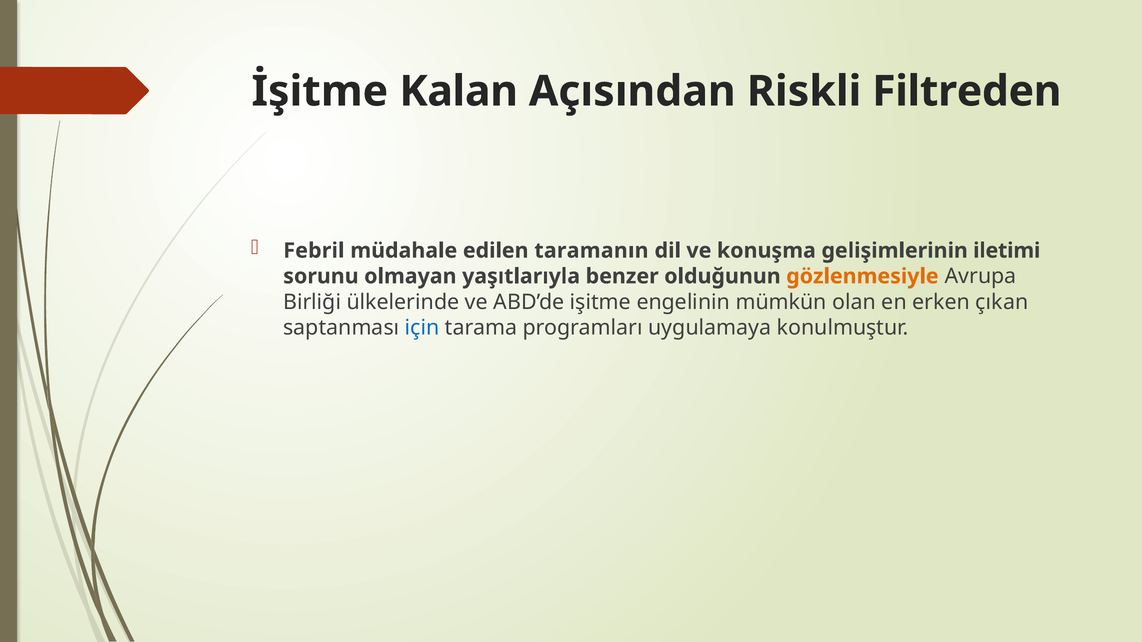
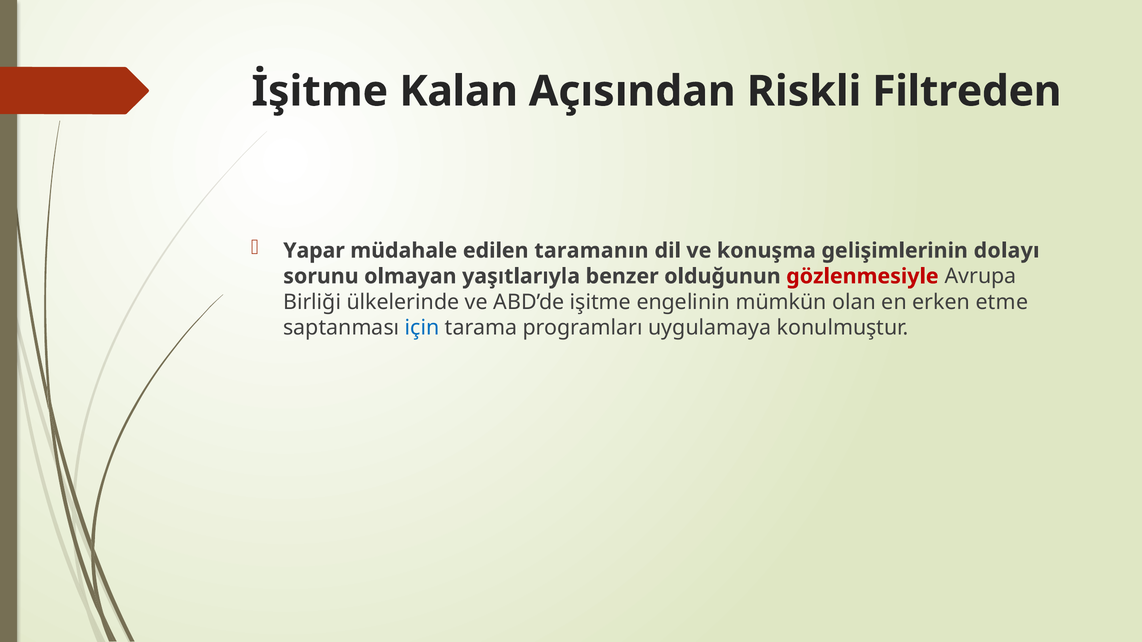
Febril: Febril -> Yapar (314, 251)
iletimi: iletimi -> dolayı (1007, 251)
gözlenmesiyle colour: orange -> red (862, 276)
çıkan: çıkan -> etme (1002, 302)
